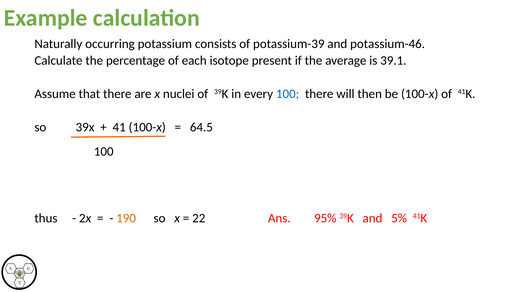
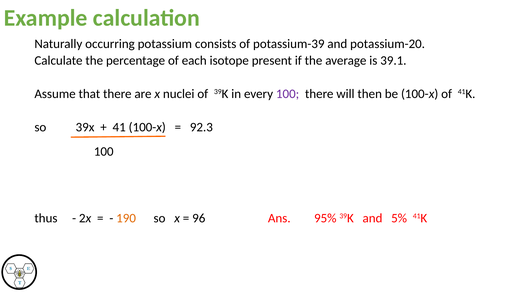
potassium-46: potassium-46 -> potassium-20 (388, 44)
100 colour: blue -> purple (288, 94)
64.5: 64.5 -> 92.3 (201, 127)
22: 22 -> 96 (199, 218)
